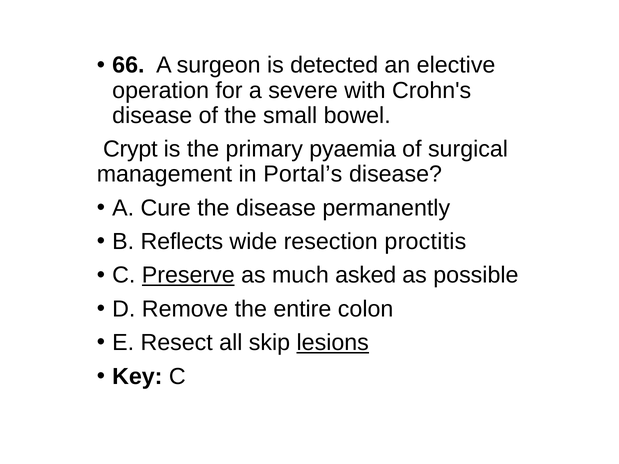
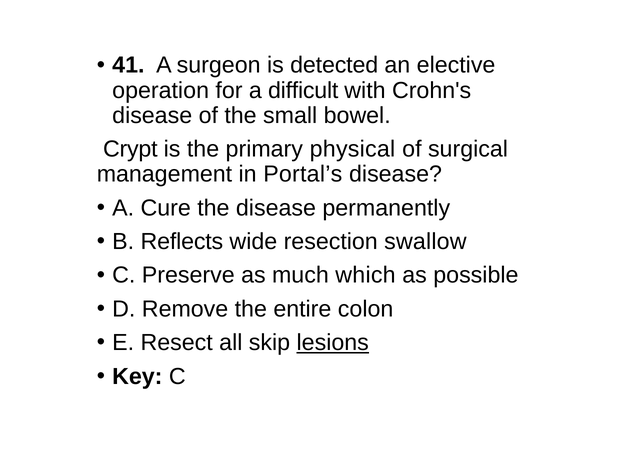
66: 66 -> 41 (128, 65)
severe: severe -> difficult (303, 90)
pyaemia: pyaemia -> physical (352, 149)
proctitis: proctitis -> swallow (425, 242)
Preserve underline: present -> none (188, 275)
asked: asked -> which (366, 275)
